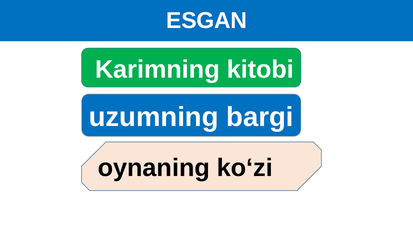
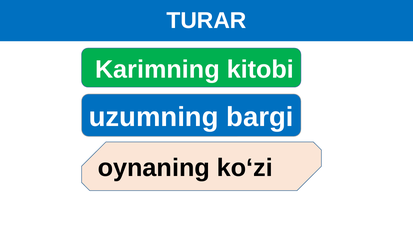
ESGAN: ESGAN -> TURAR (207, 20)
